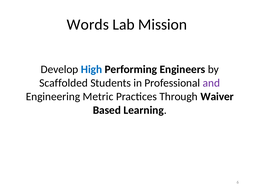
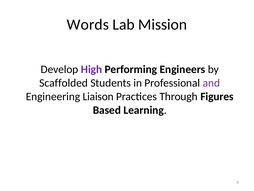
High colour: blue -> purple (92, 69)
Metric: Metric -> Liaison (98, 96)
Waiver: Waiver -> Figures (217, 96)
